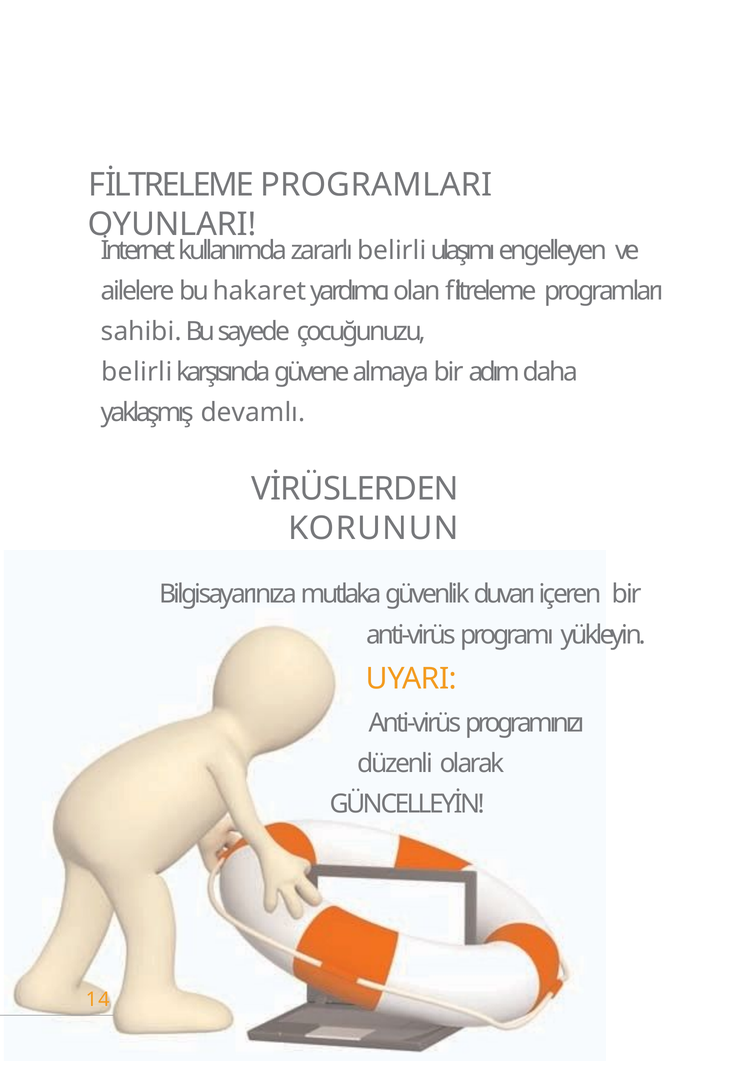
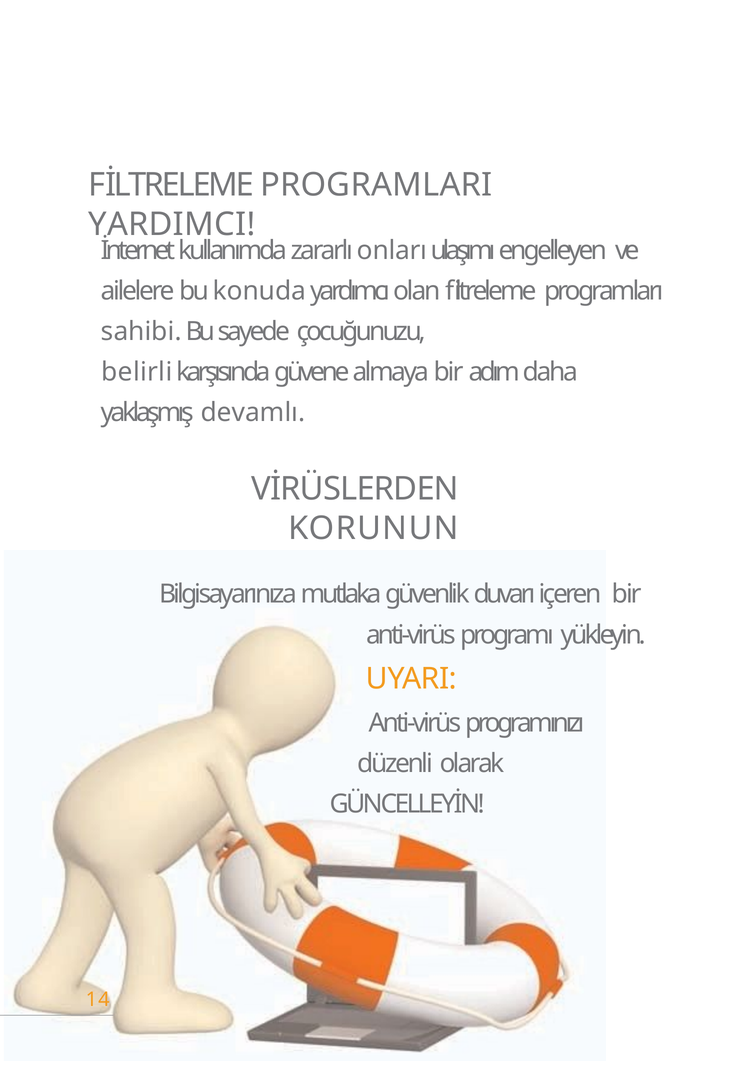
OYUNLARI: OYUNLARI -> YARDIMCI (172, 224)
zararlı belirli: belirli -> onları (392, 250)
hakaret: hakaret -> konuda (259, 291)
